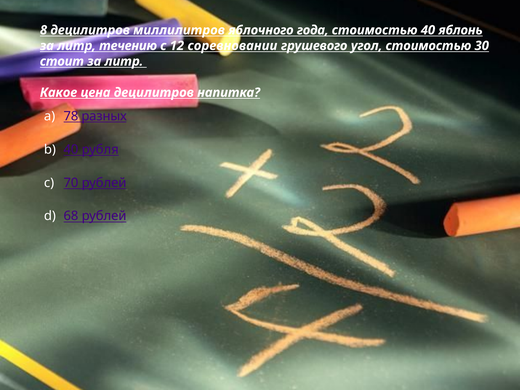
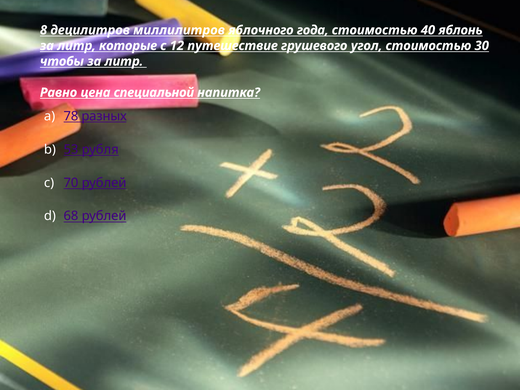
течению: течению -> которые (128, 46)
соревновании: соревновании -> путешествие (233, 46)
стоит: стоит -> чтобы (62, 61)
Какое: Какое -> Равно (59, 93)
цена децилитров: децилитров -> специальной (154, 93)
40: 40 -> 53 (71, 149)
